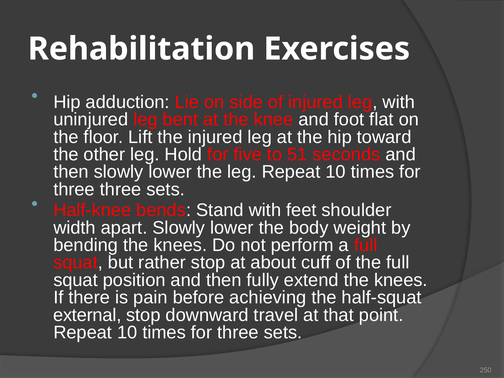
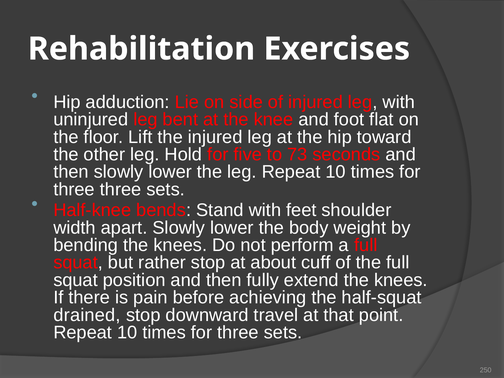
51: 51 -> 73 (297, 155)
external: external -> drained (87, 315)
